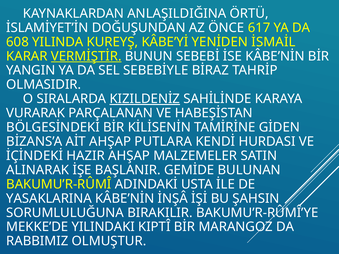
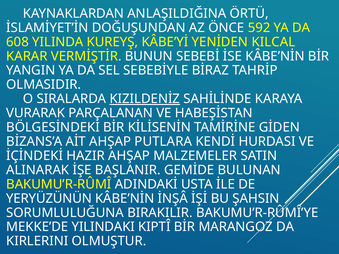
617: 617 -> 592 (259, 28)
İSMAİL: İSMAİL -> KILCAL (273, 42)
VERMİŞTİR underline: present -> none (86, 56)
YASAKLARINA: YASAKLARINA -> YERYÜZÜNÜN (49, 199)
RABBIMIZ: RABBIMIZ -> KIRLERINI (37, 241)
